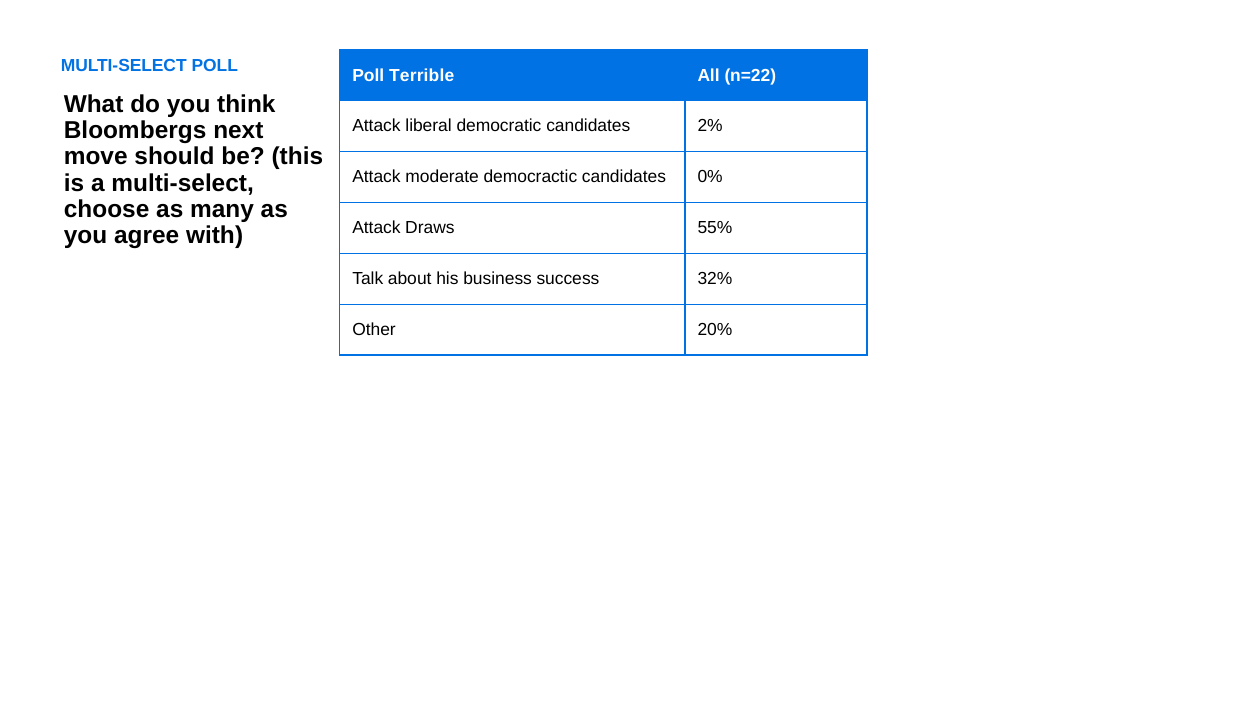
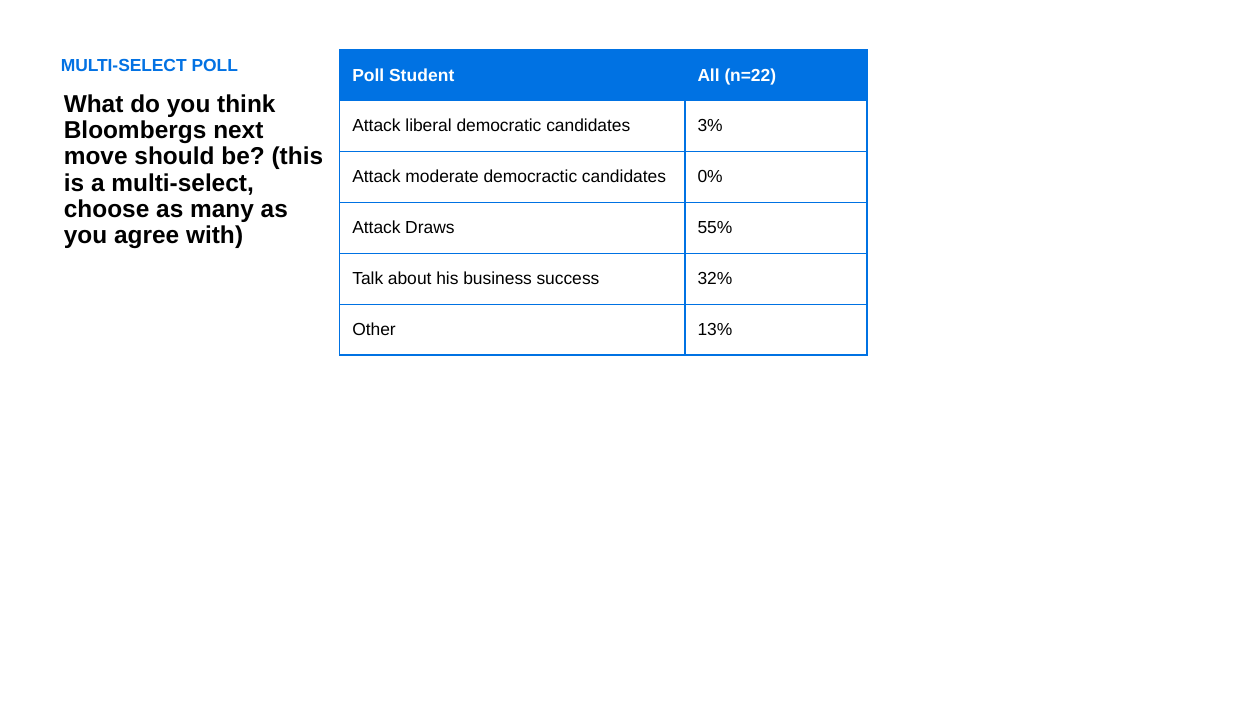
Terrible: Terrible -> Student (422, 75)
2%: 2% -> 3% (710, 126)
20%: 20% -> 13% (715, 330)
